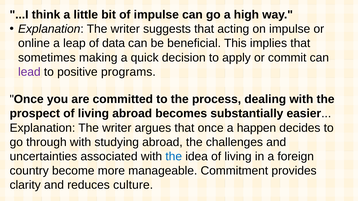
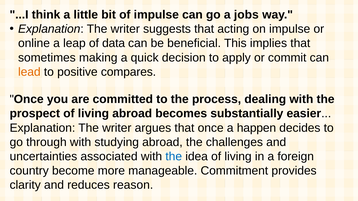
high: high -> jobs (246, 15)
lead colour: purple -> orange (29, 72)
programs: programs -> compares (128, 72)
culture: culture -> reason (133, 185)
